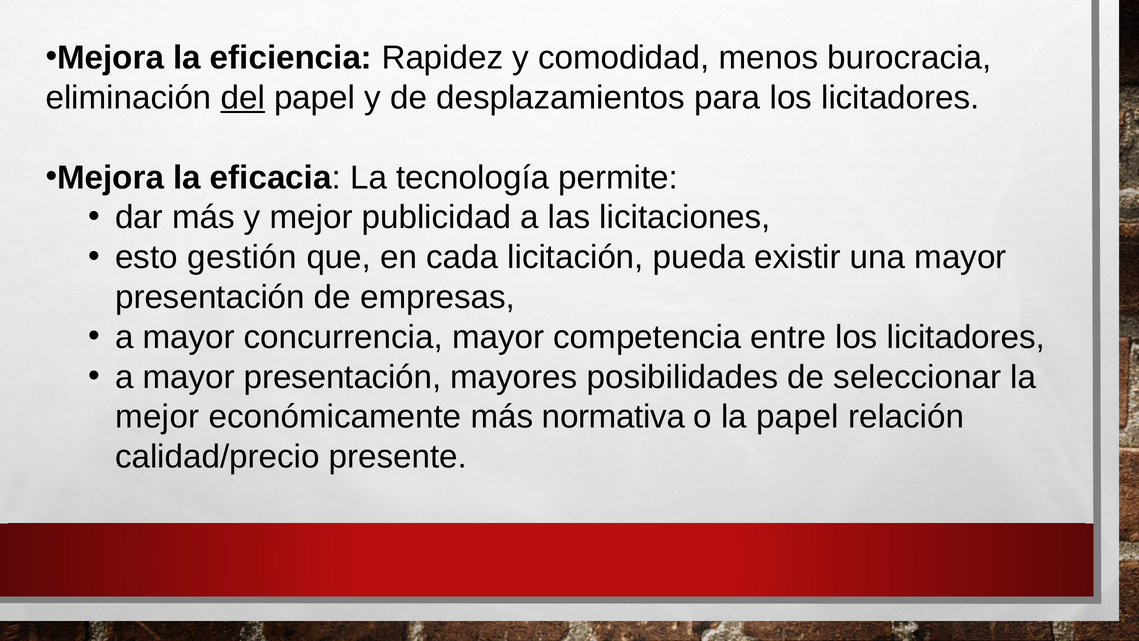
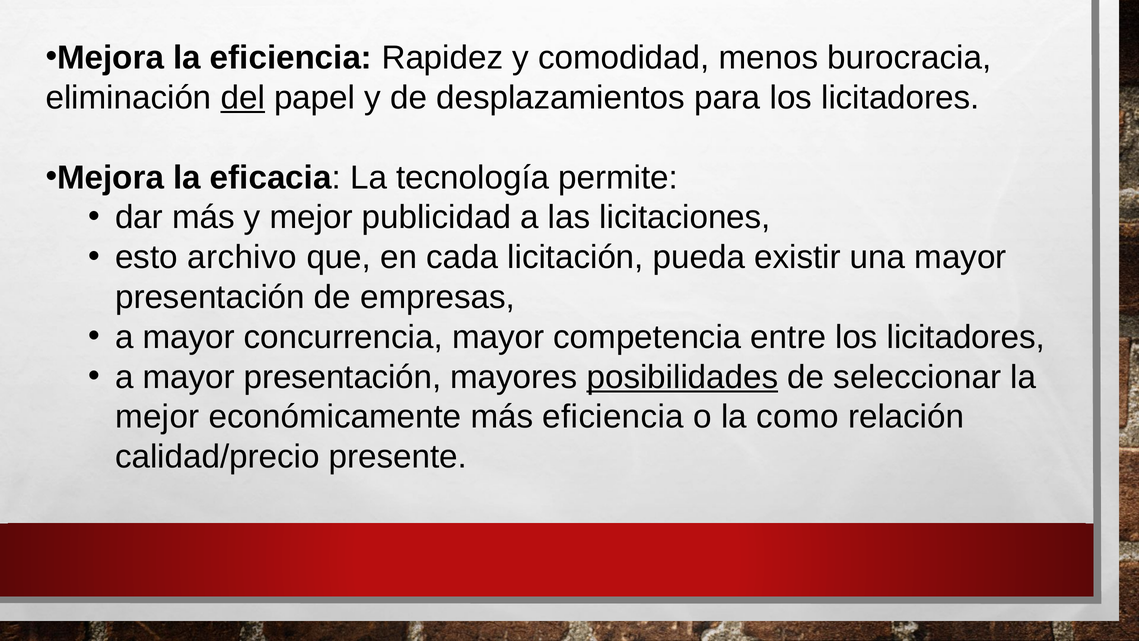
gestión: gestión -> archivo (242, 257)
posibilidades underline: none -> present (682, 377)
más normativa: normativa -> eficiencia (613, 417)
la papel: papel -> como (797, 417)
